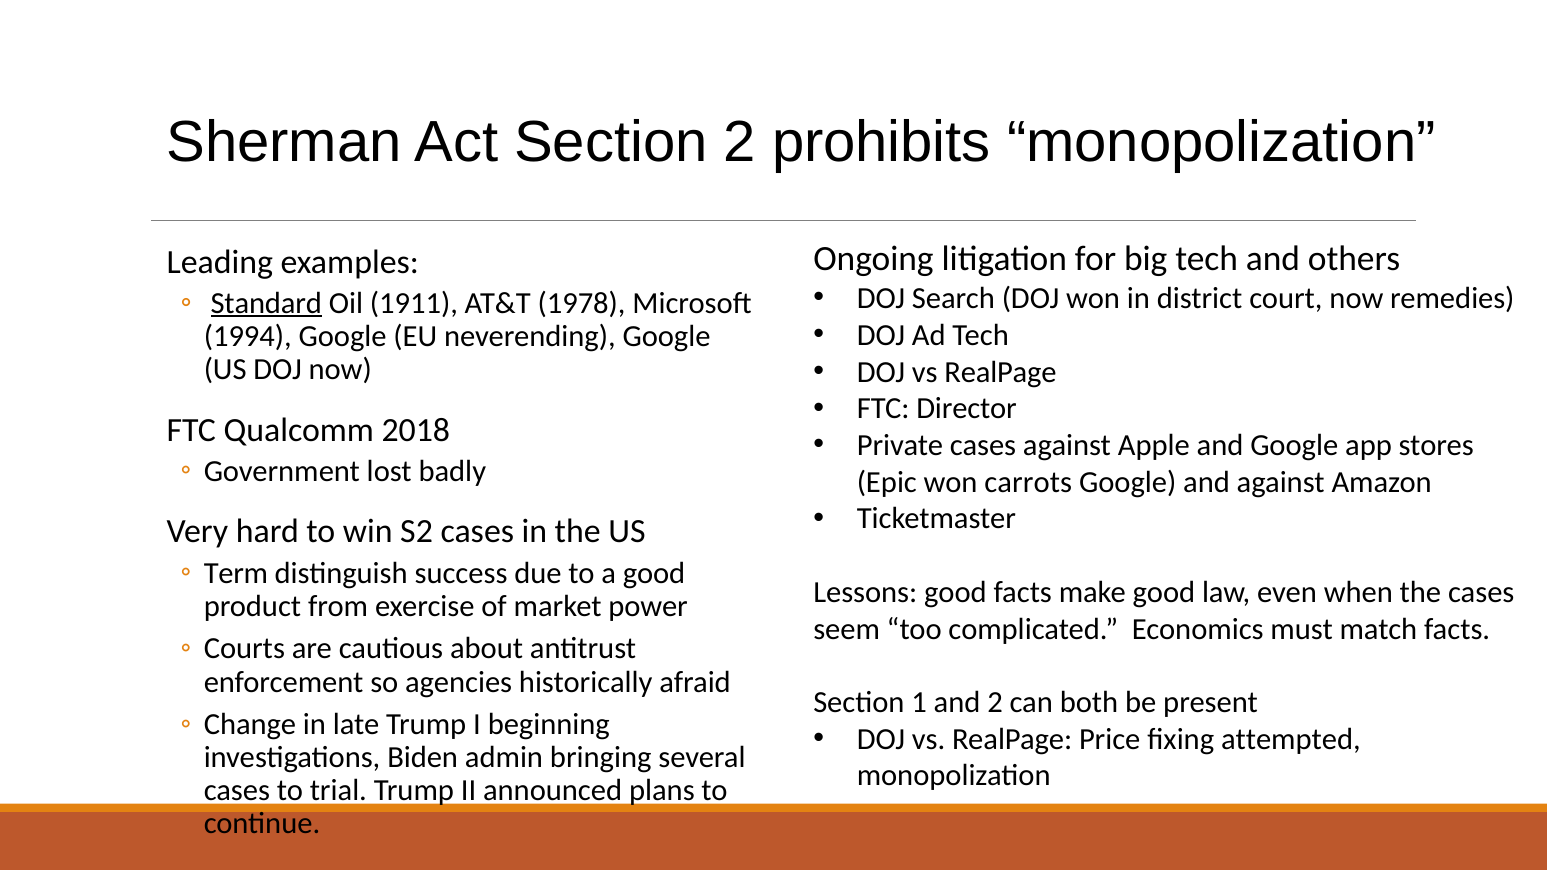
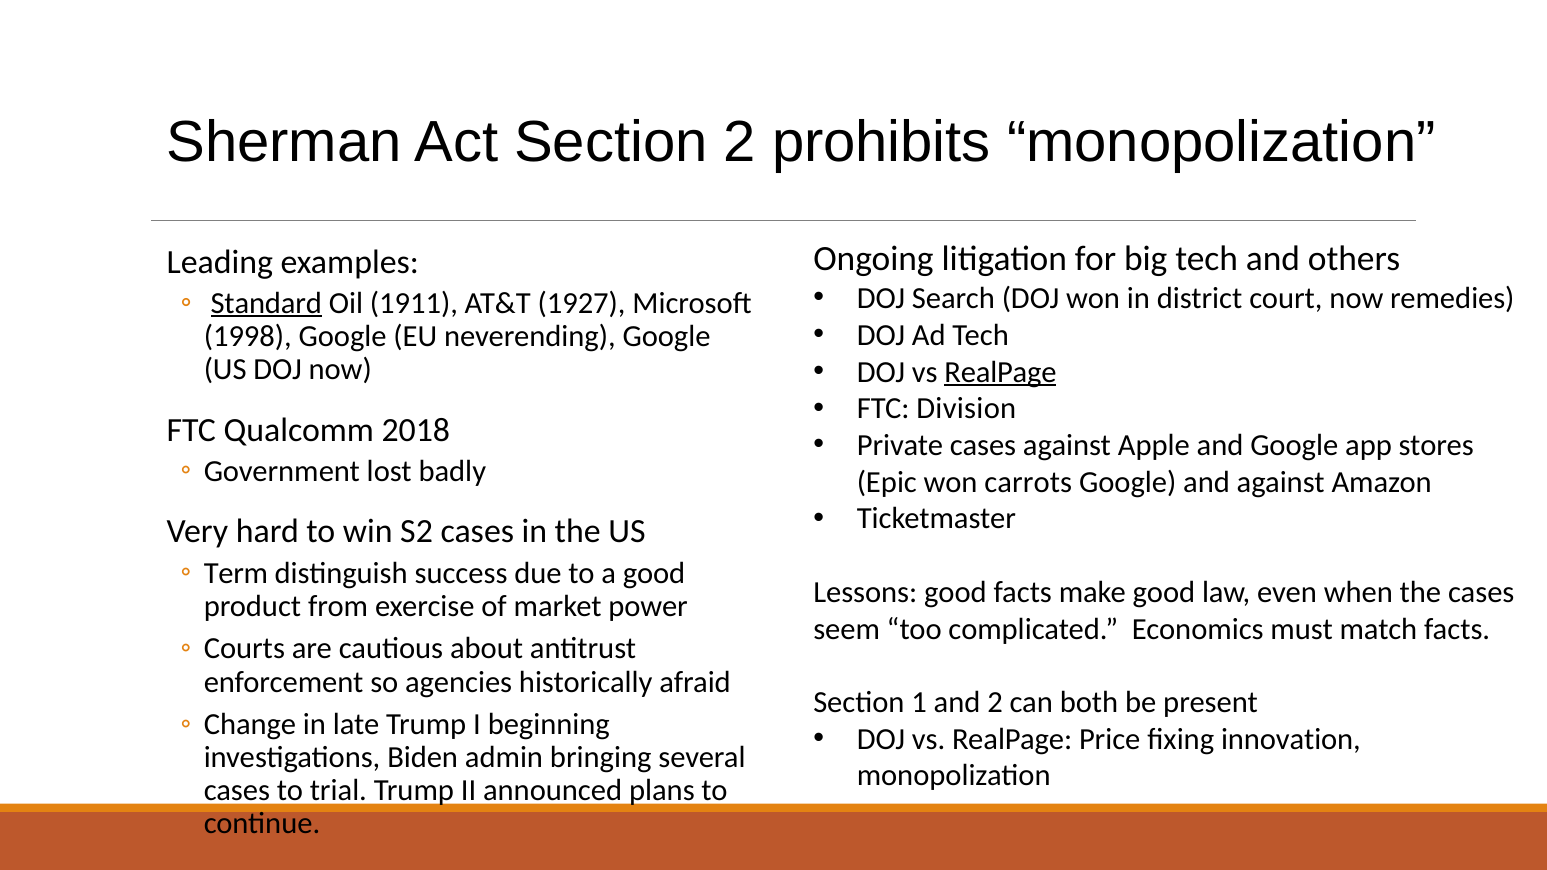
1978: 1978 -> 1927 (582, 303)
1994: 1994 -> 1998 (248, 336)
RealPage underline: none -> present (1001, 372)
Director: Director -> Division (966, 409)
attempted: attempted -> innovation (1291, 739)
